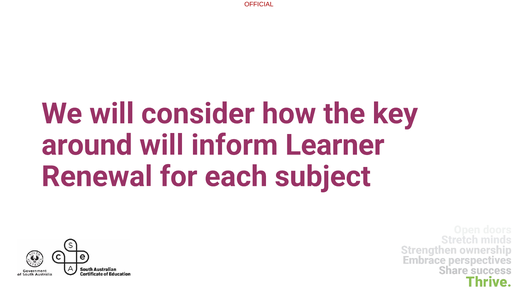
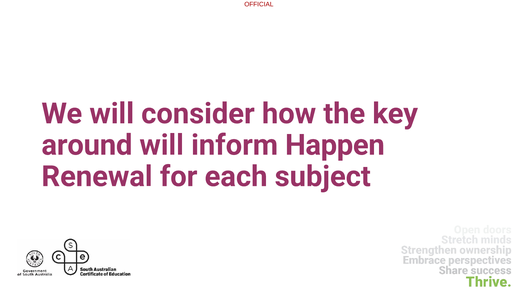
Learner: Learner -> Happen (335, 145)
